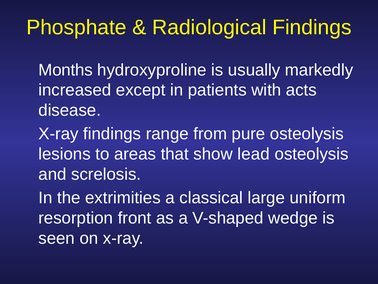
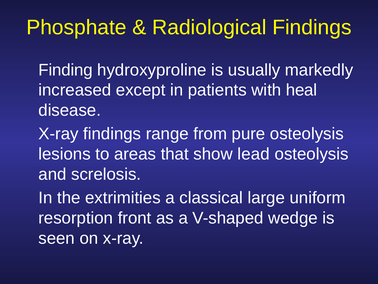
Months: Months -> Finding (66, 70)
acts: acts -> heal (301, 90)
